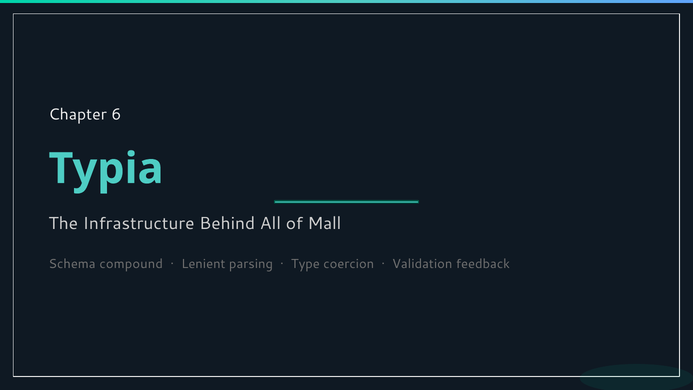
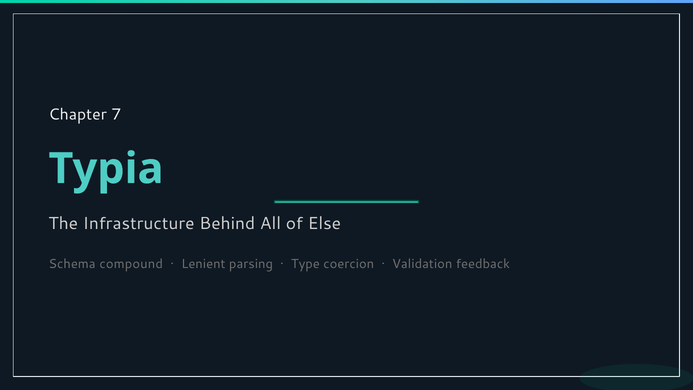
6: 6 -> 7 (116, 114)
Mall: Mall -> Else (324, 224)
